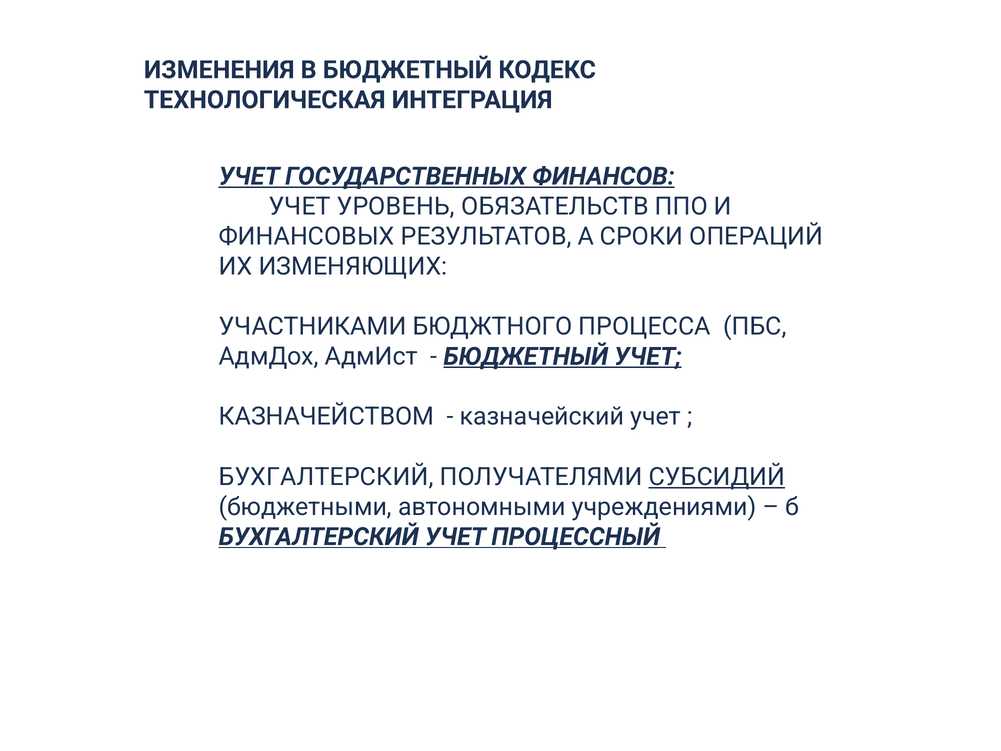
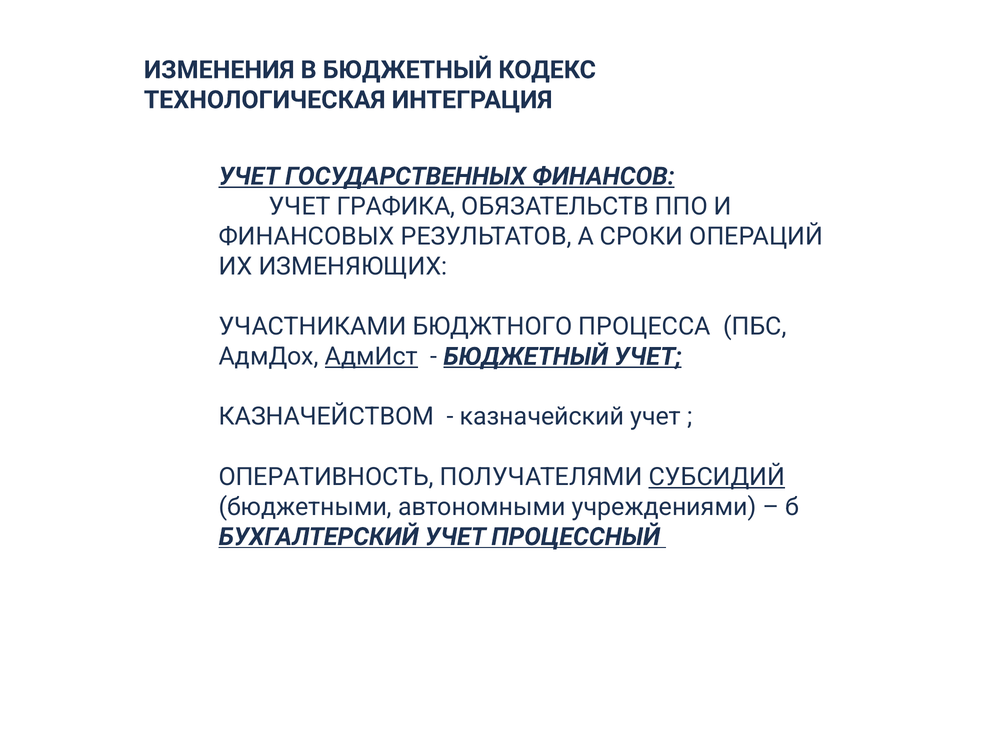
УРОВЕНЬ: УРОВЕНЬ -> ГРАФИКА (396, 206)
АдмИст underline: none -> present (371, 356)
БУХГАЛТЕРСКИЙ: БУХГАЛТЕРСКИЙ -> ОПЕРАТИВНОСТЬ (326, 477)
